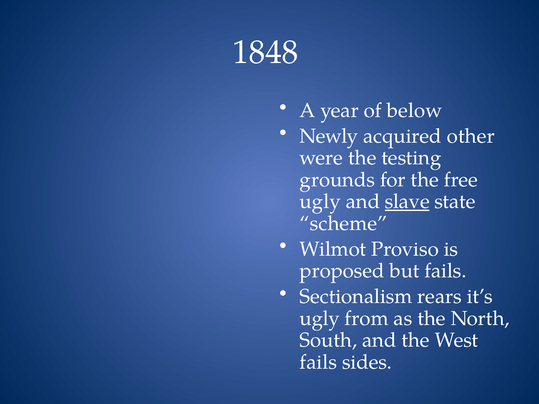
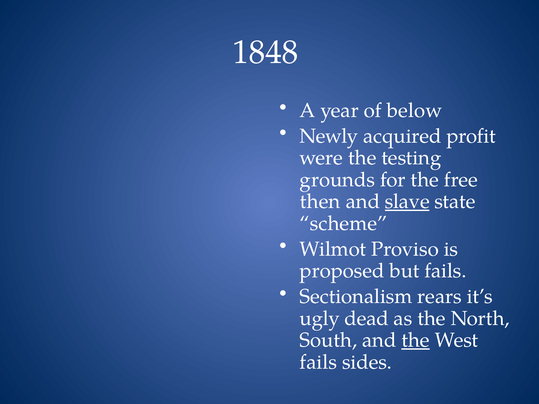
other: other -> profit (471, 136)
ugly: ugly -> then (320, 202)
from: from -> dead (367, 319)
the underline: none -> present (416, 340)
